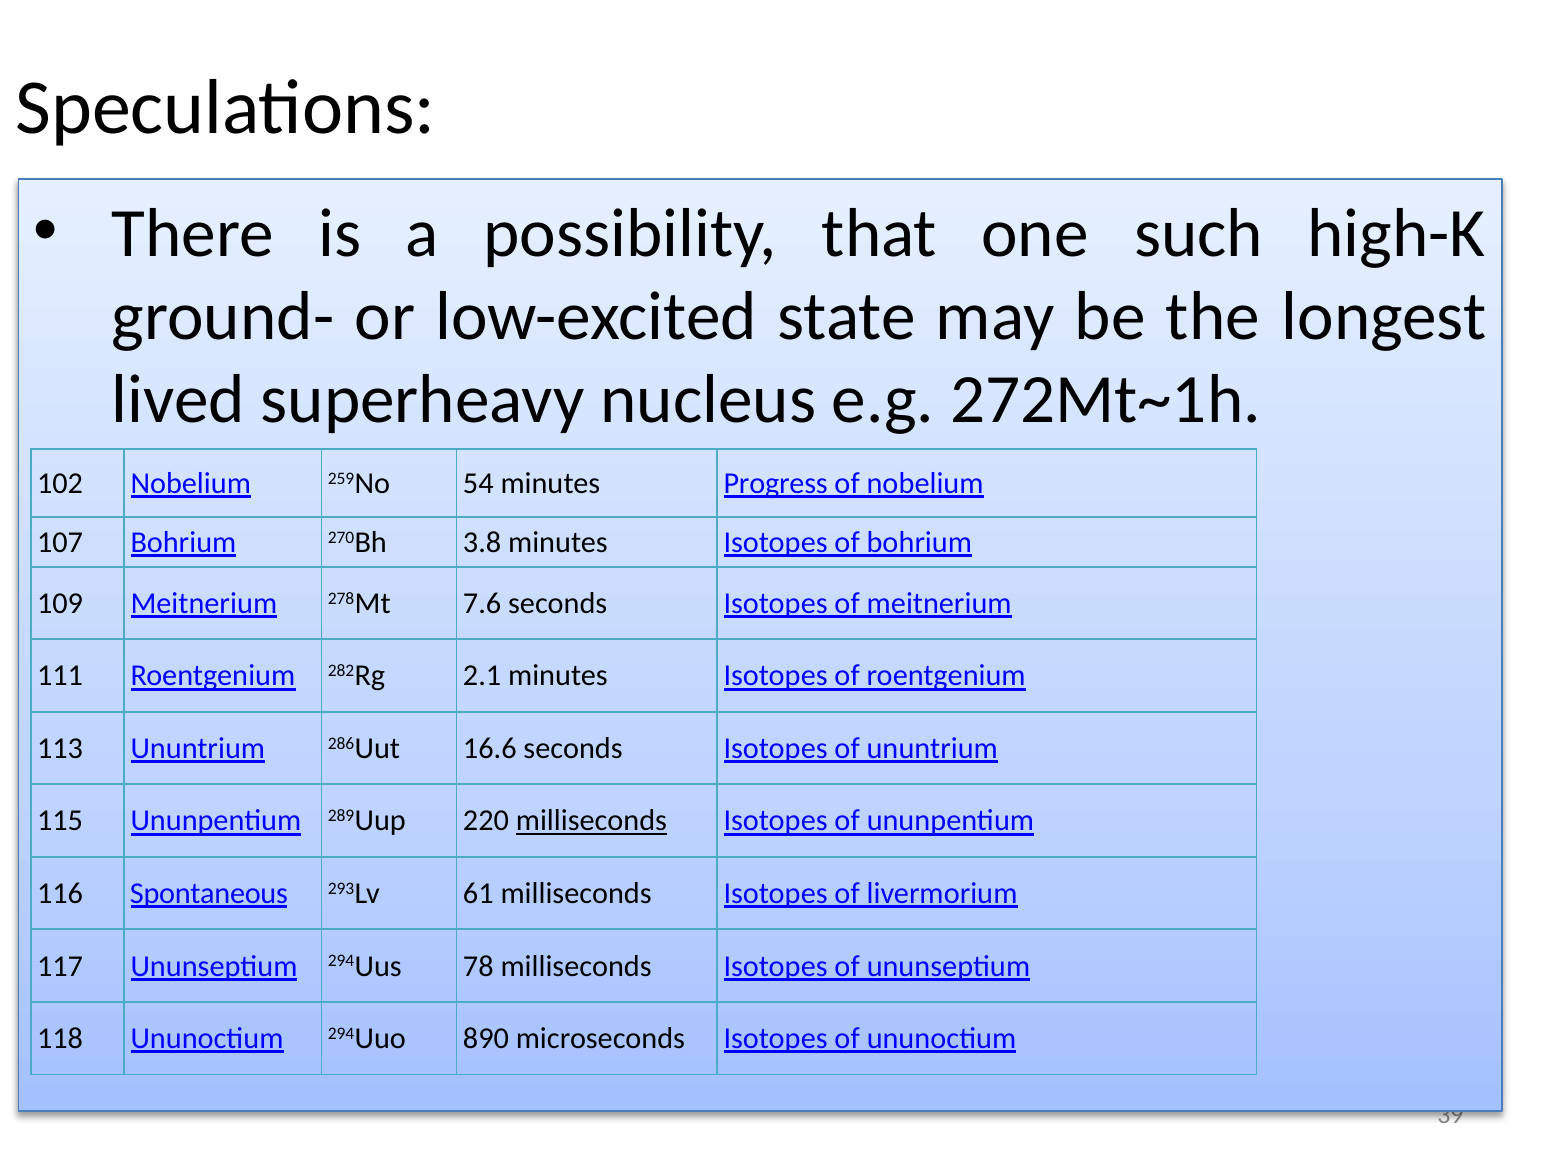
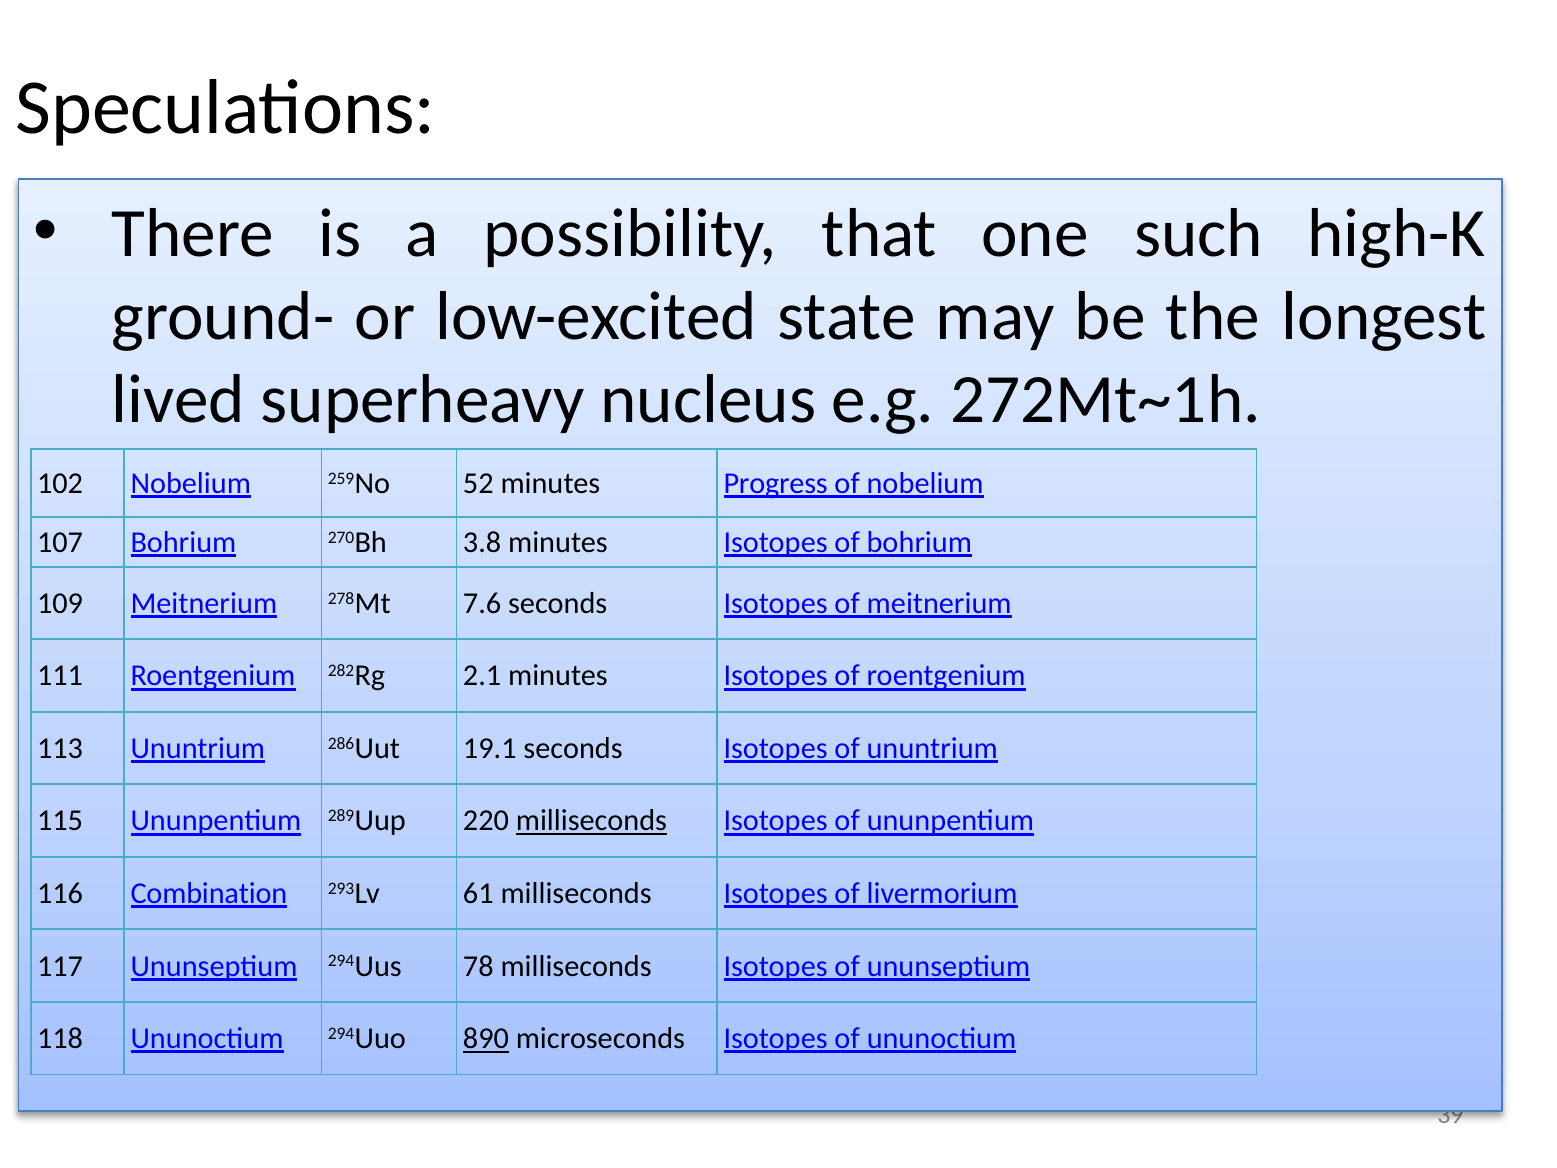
54: 54 -> 52 (478, 484)
16.6: 16.6 -> 19.1 (490, 748)
Spontaneous: Spontaneous -> Combination (209, 893)
890 underline: none -> present (486, 1038)
